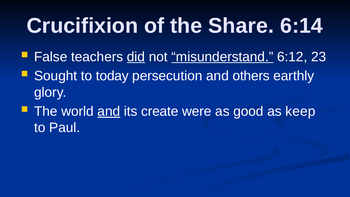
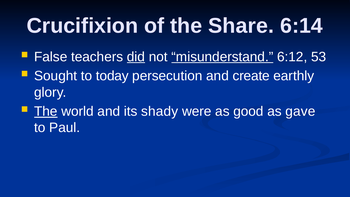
23: 23 -> 53 (319, 57)
others: others -> create (251, 76)
The underline: none -> present (46, 111)
and underline: present -> none (109, 111)
create: create -> shady (160, 111)
keep: keep -> gave (300, 111)
